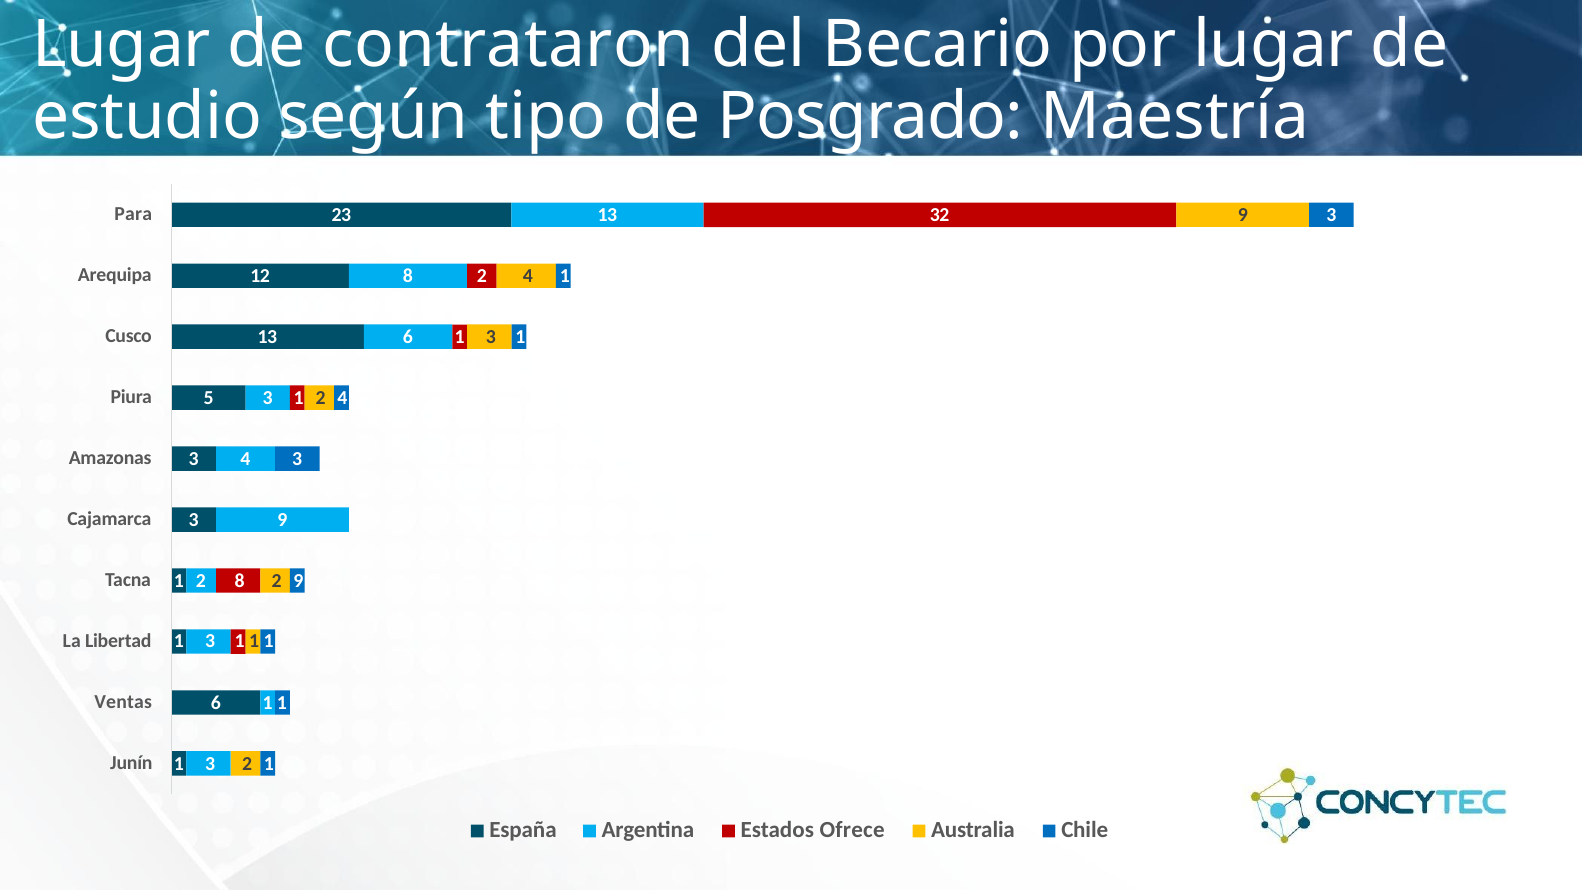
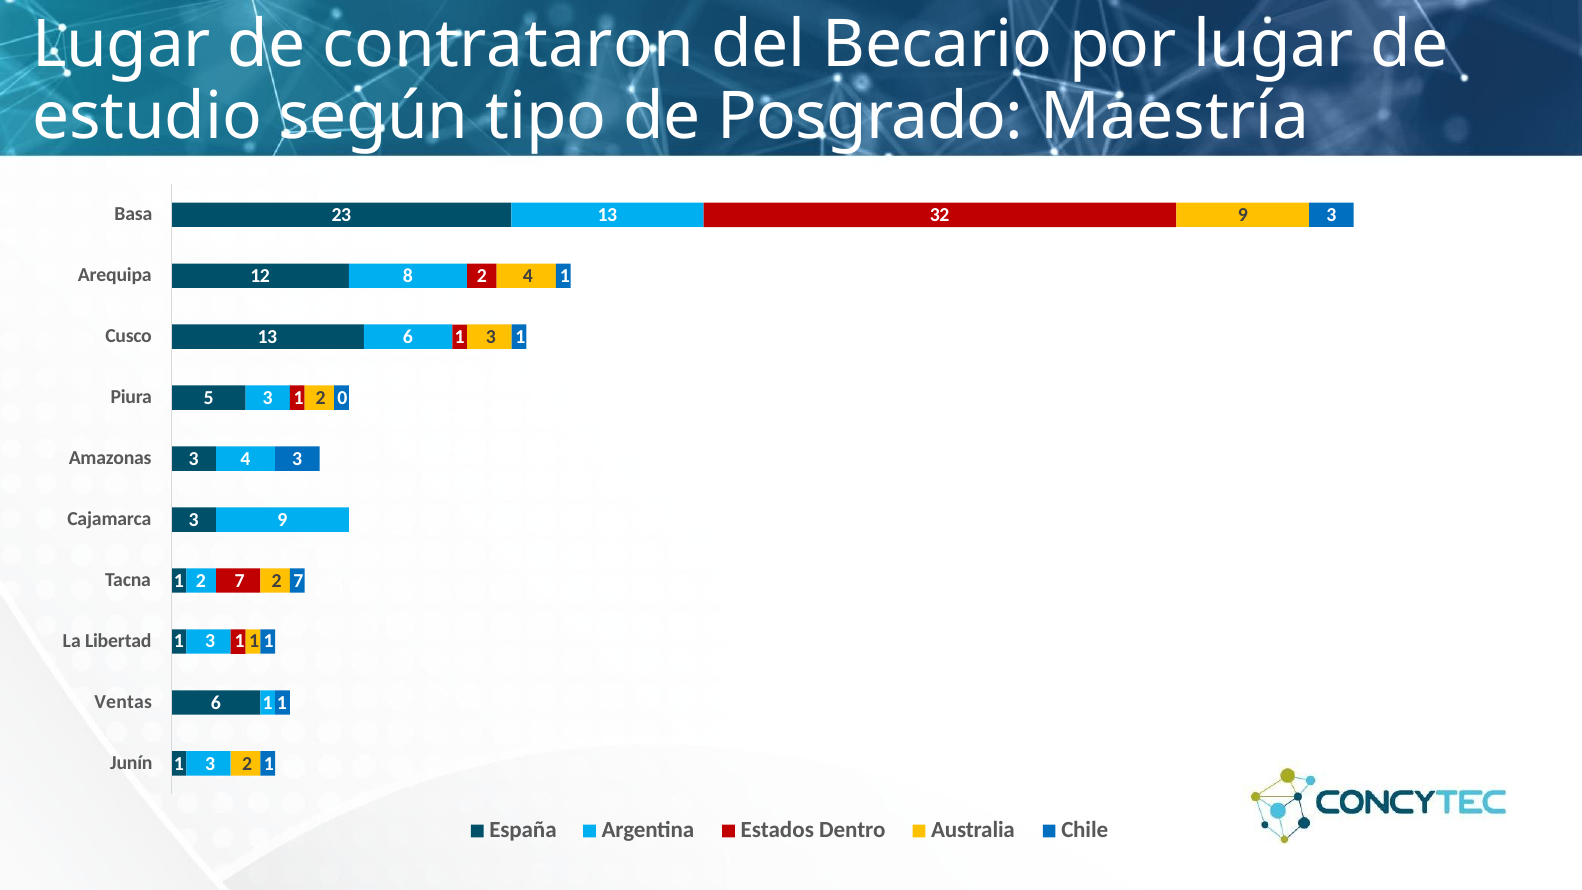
Para: Para -> Basa (133, 214)
4: 4 -> 0 (342, 398)
1 2 8: 8 -> 7 (240, 581)
9: 9 -> 7 (298, 581)
Ofrece: Ofrece -> Dentro (852, 830)
